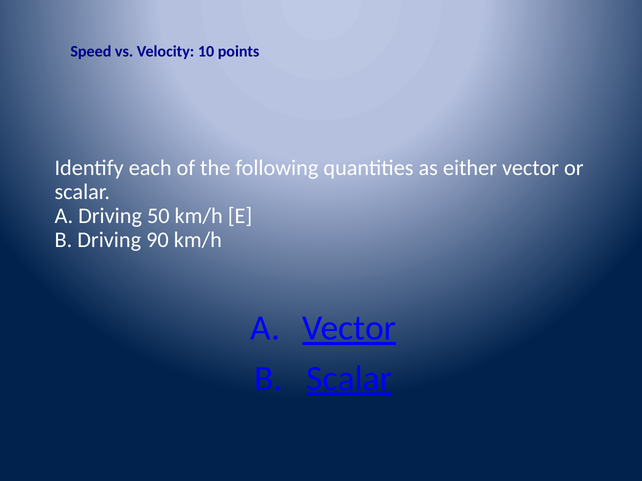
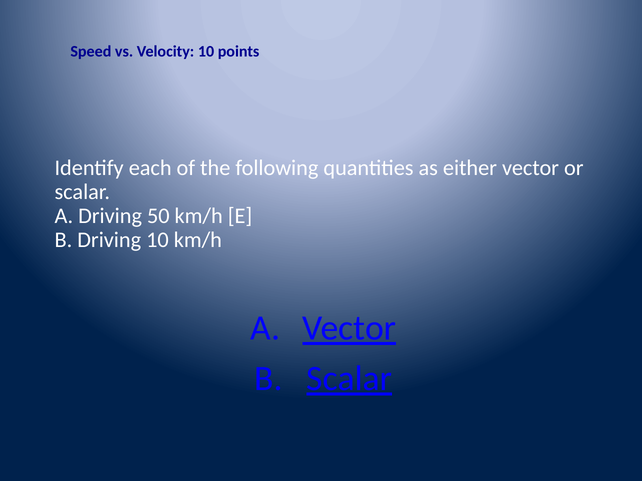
Driving 90: 90 -> 10 (157, 240)
